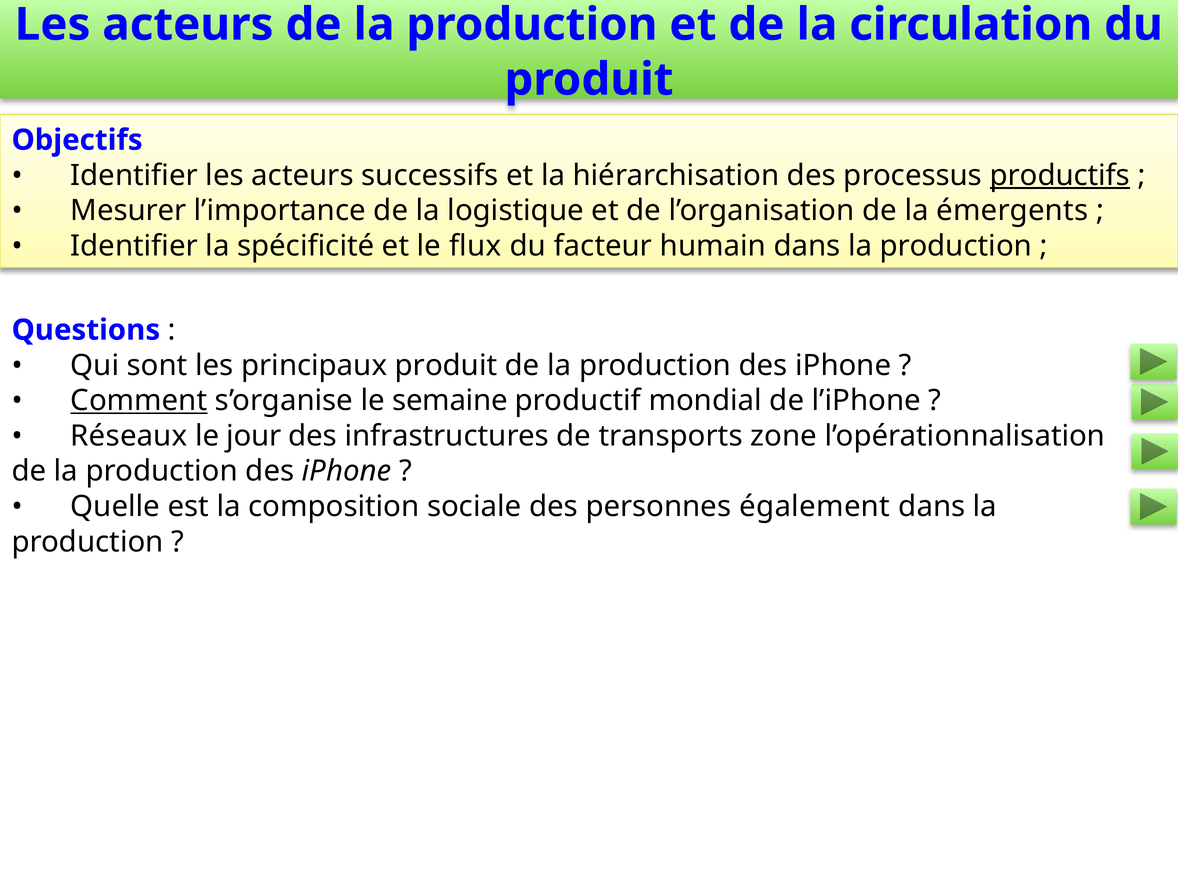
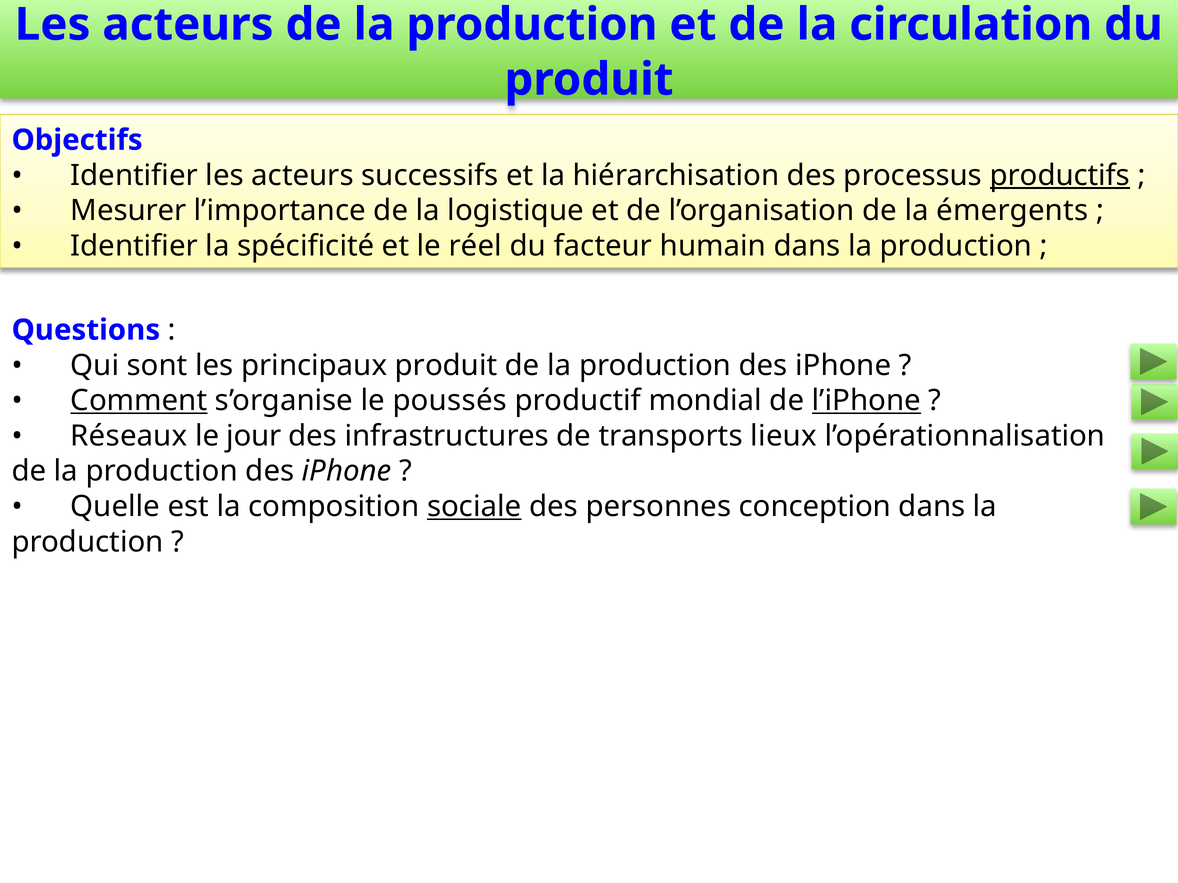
flux: flux -> réel (475, 246)
semaine: semaine -> poussés (450, 401)
l’iPhone underline: none -> present (866, 401)
zone: zone -> lieux (784, 436)
sociale underline: none -> present (474, 507)
également: également -> conception (815, 507)
